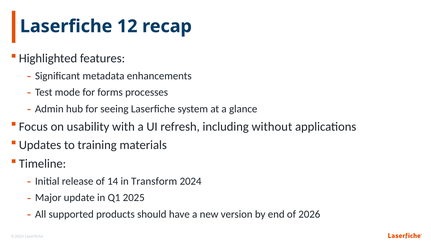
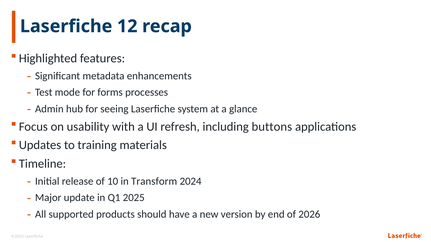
without: without -> buttons (272, 127)
14: 14 -> 10 (113, 182)
